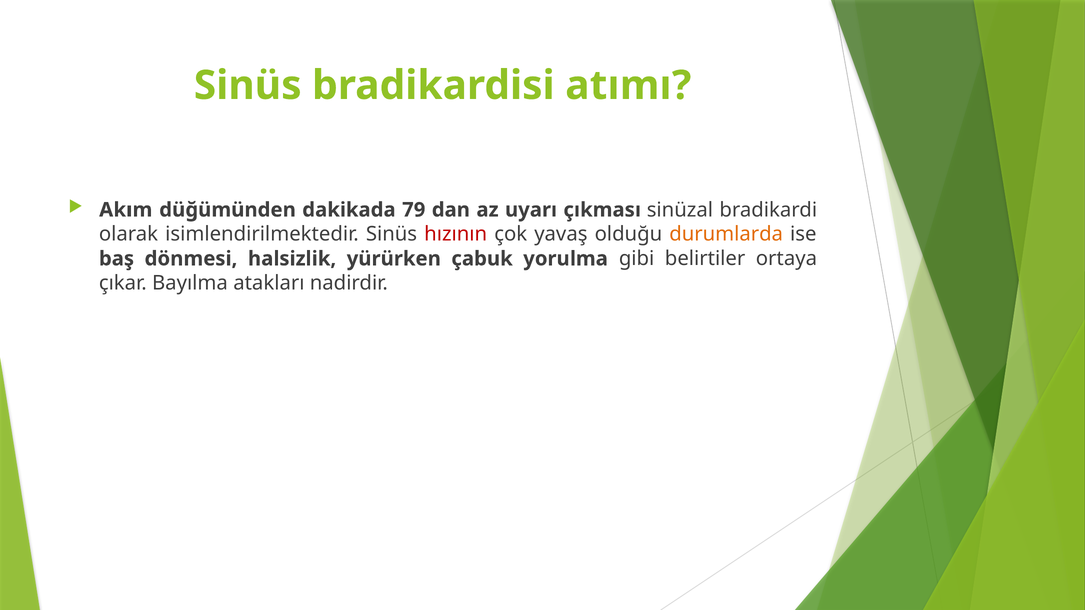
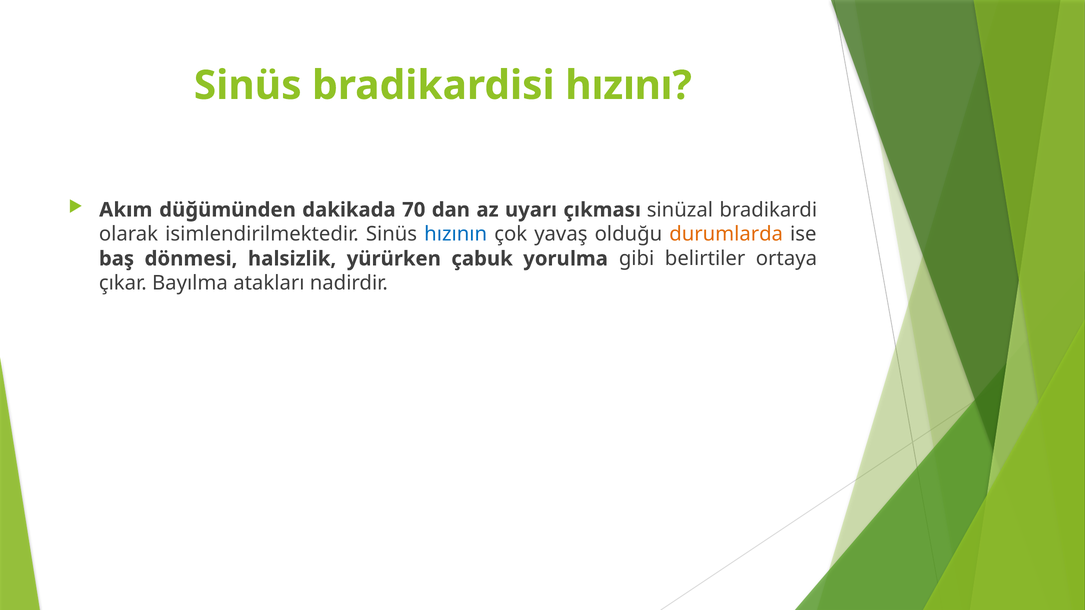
atımı: atımı -> hızını (629, 86)
79: 79 -> 70 (414, 210)
hızının colour: red -> blue (456, 234)
